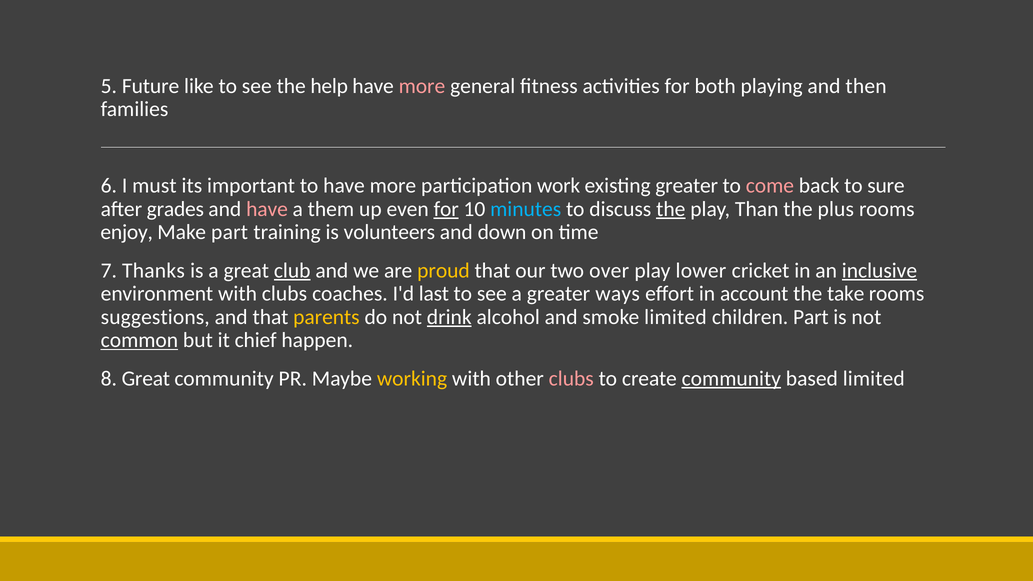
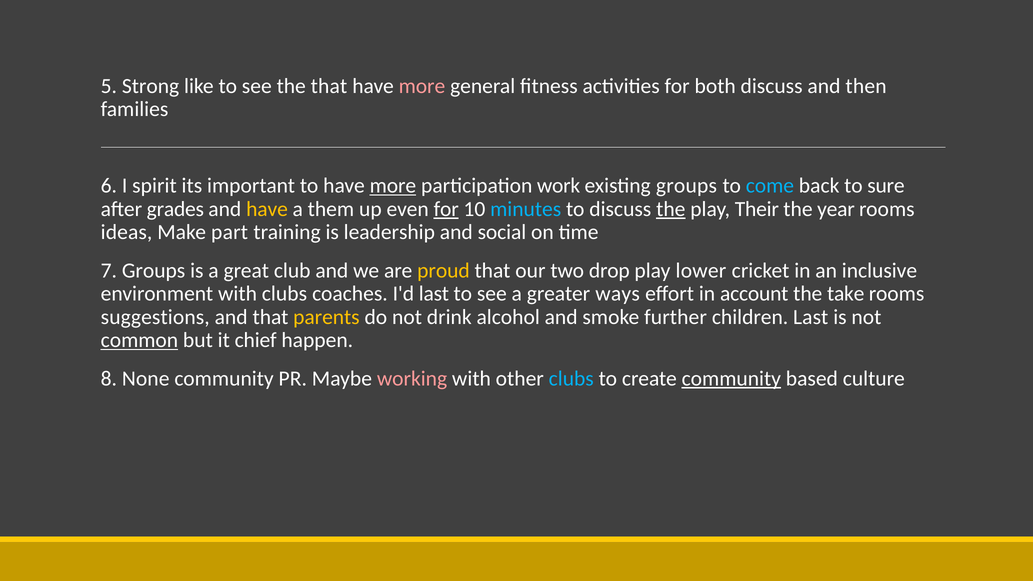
Future: Future -> Strong (151, 86)
the help: help -> that (329, 86)
both playing: playing -> discuss (772, 86)
must: must -> spirit (154, 186)
more underline: none -> present (393, 186)
existing greater: greater -> groups (686, 186)
come colour: pink -> light blue (770, 186)
have colour: pink -> yellow (267, 209)
Than: Than -> Their (757, 209)
plus: plus -> year (836, 209)
enjoy: enjoy -> ideas (127, 232)
volunteers: volunteers -> leadership (389, 232)
down: down -> social (502, 232)
7 Thanks: Thanks -> Groups (154, 271)
club underline: present -> none (292, 271)
over: over -> drop (609, 271)
inclusive underline: present -> none (880, 271)
drink underline: present -> none (449, 317)
smoke limited: limited -> further (676, 317)
children Part: Part -> Last (811, 317)
8 Great: Great -> None (146, 379)
working colour: yellow -> pink (412, 379)
clubs colour: pink -> light blue (571, 379)
based limited: limited -> culture (874, 379)
